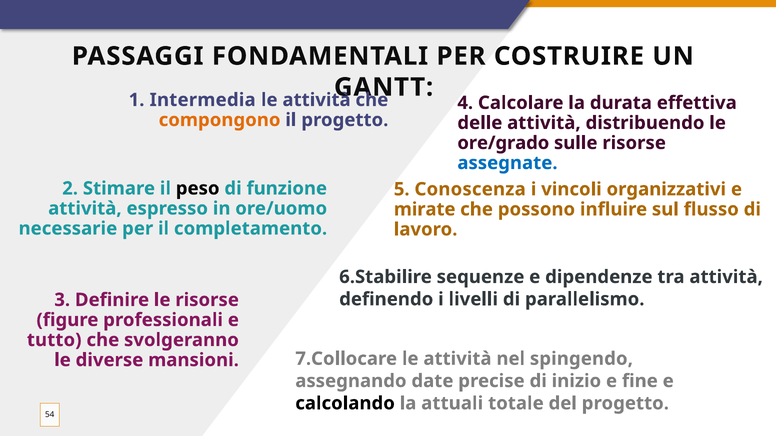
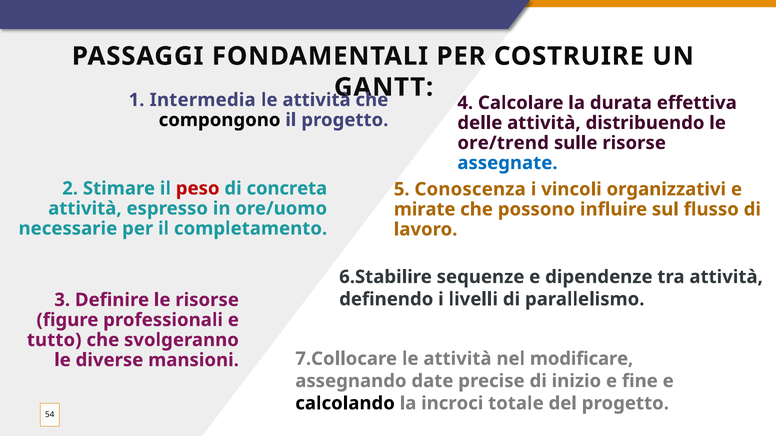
compongono colour: orange -> black (220, 120)
ore/grado: ore/grado -> ore/trend (503, 143)
peso colour: black -> red (198, 189)
funzione: funzione -> concreta (287, 189)
spingendo: spingendo -> modificare (582, 359)
attuali: attuali -> incroci (452, 404)
